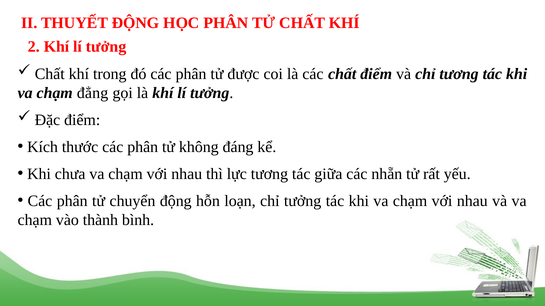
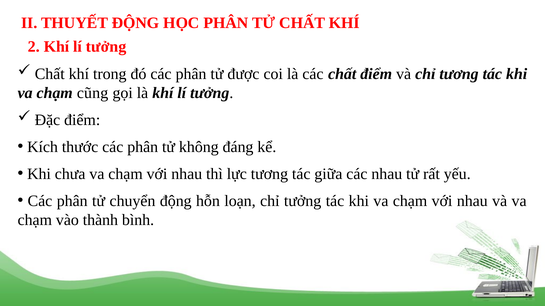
đẳng: đẳng -> cũng (93, 93)
các nhẵn: nhẵn -> nhau (387, 174)
